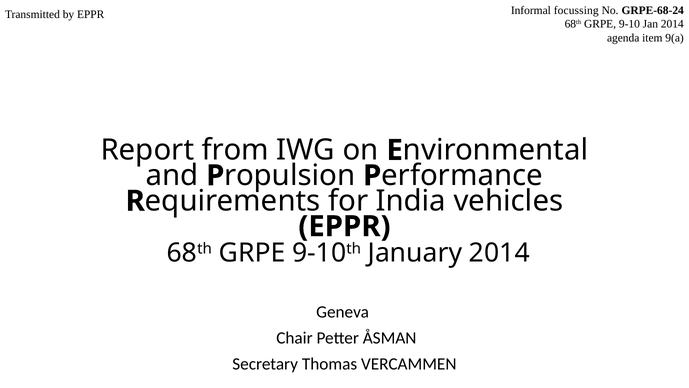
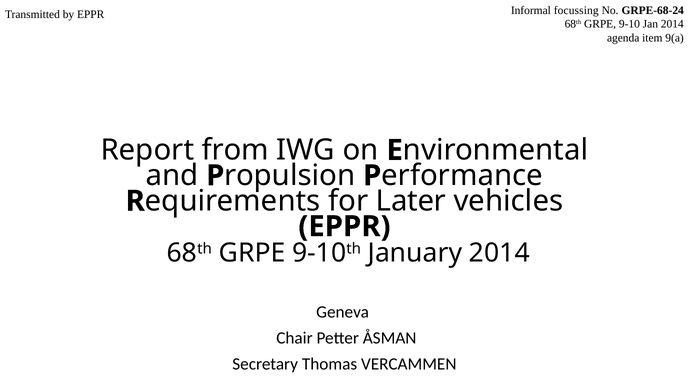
India: India -> Later (411, 201)
